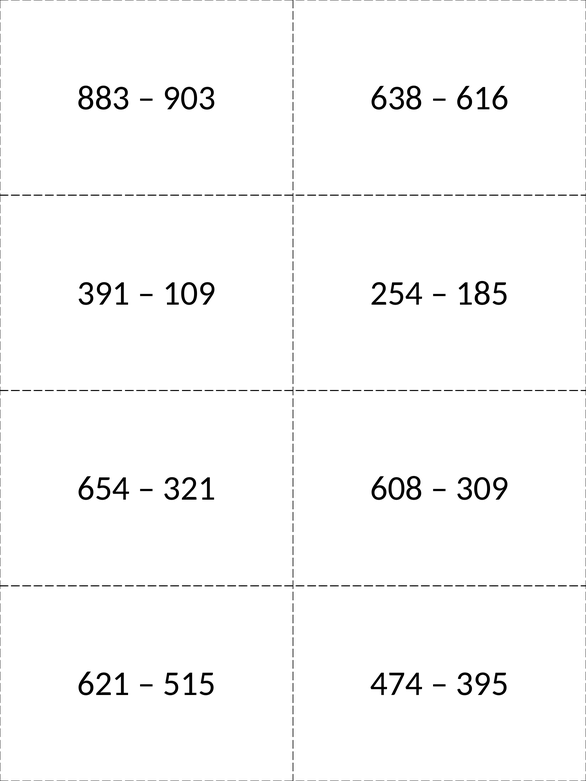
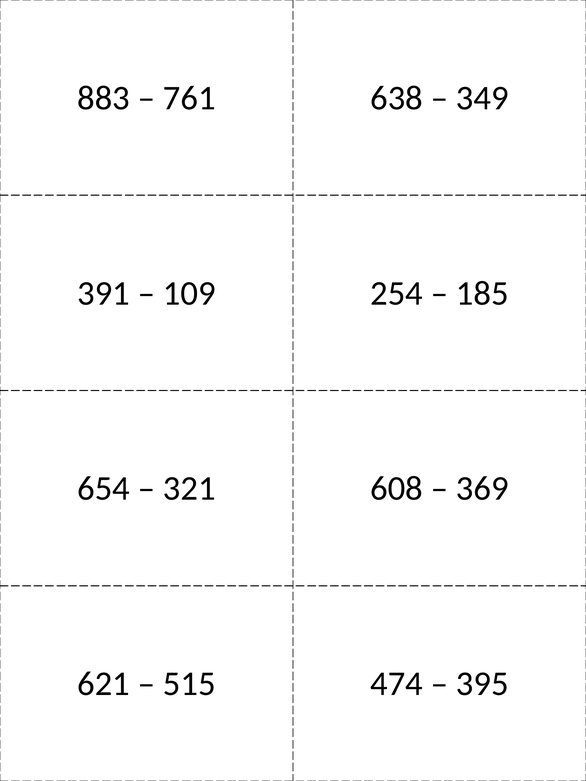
903: 903 -> 761 (189, 98)
616: 616 -> 349 (482, 98)
309: 309 -> 369 (482, 489)
